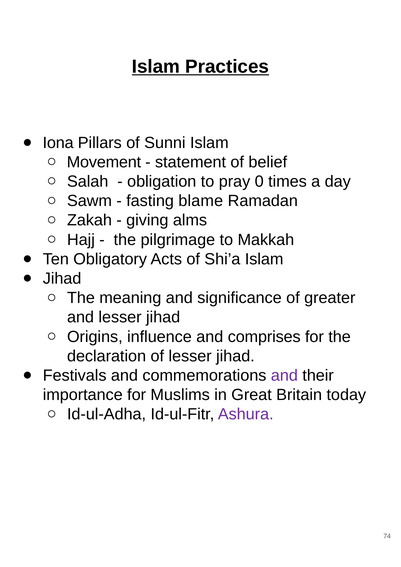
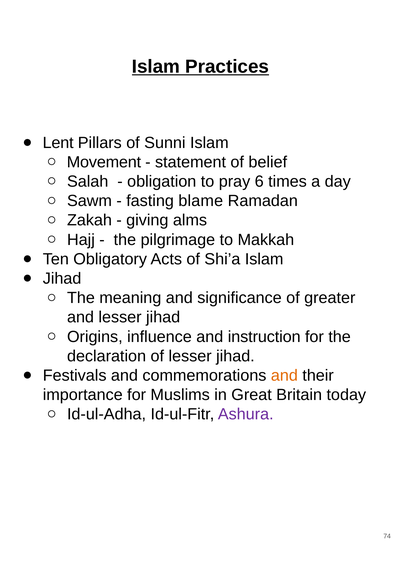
Iona: Iona -> Lent (58, 143)
0: 0 -> 6 (259, 182)
comprises: comprises -> instruction (264, 337)
and colour: purple -> orange (284, 376)
